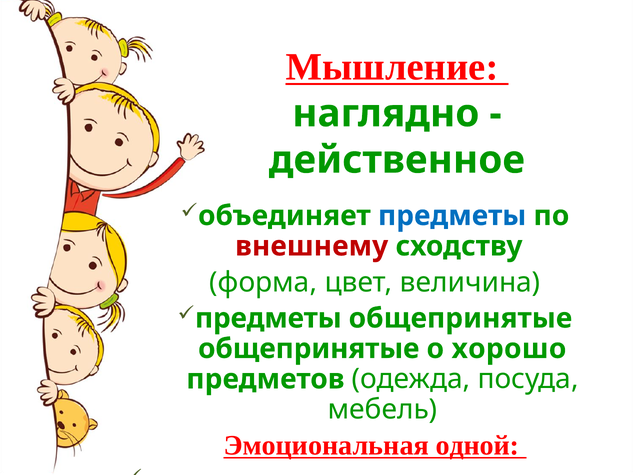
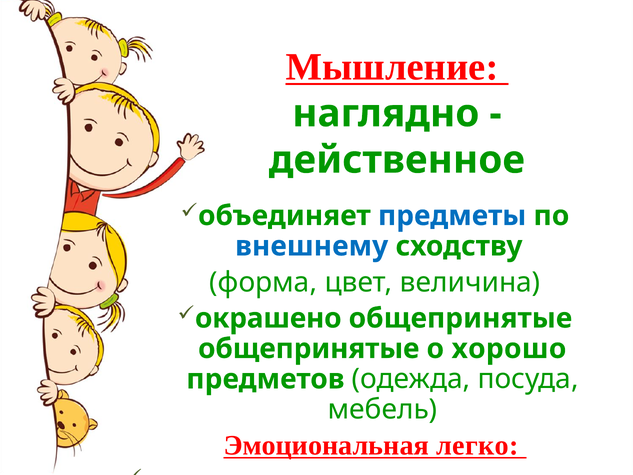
внешнему colour: red -> blue (312, 246)
предметы: предметы -> окрашено (268, 318)
Эмоциональная одной: одной -> легко (477, 445)
